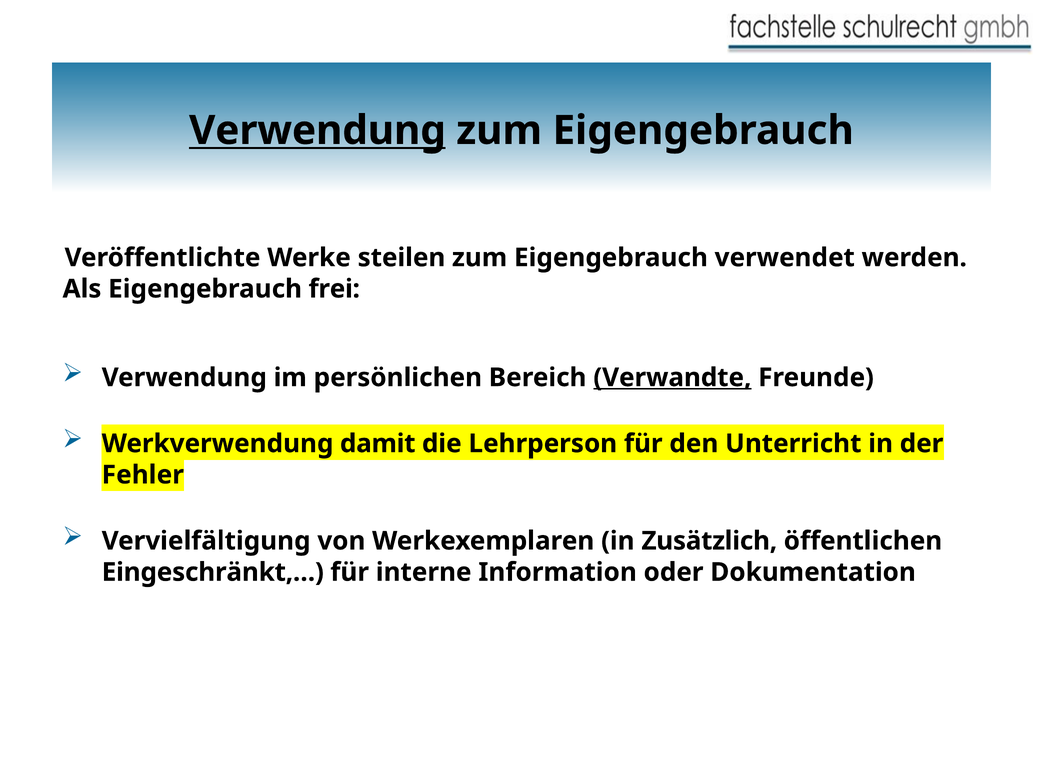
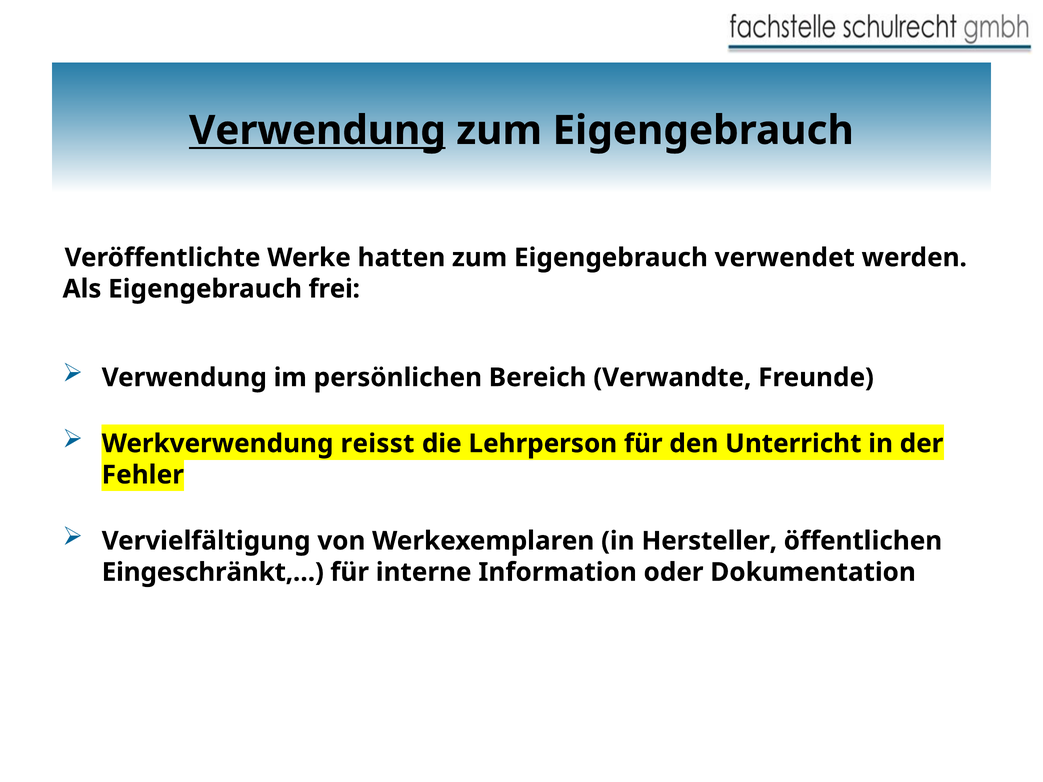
steilen: steilen -> hatten (401, 258)
Verwandte underline: present -> none (672, 378)
damit: damit -> reisst (377, 444)
Zusätzlich: Zusätzlich -> Hersteller (709, 541)
